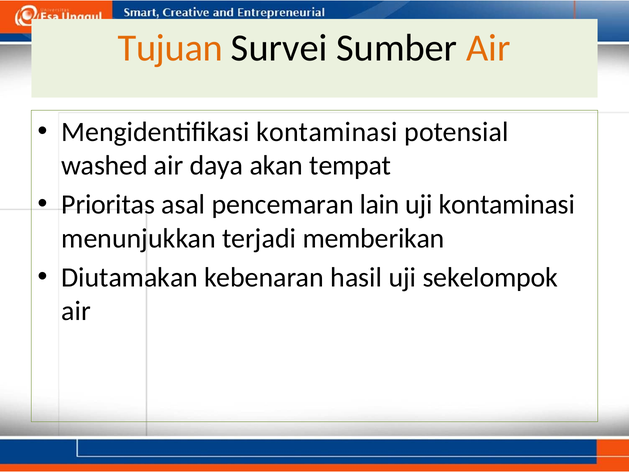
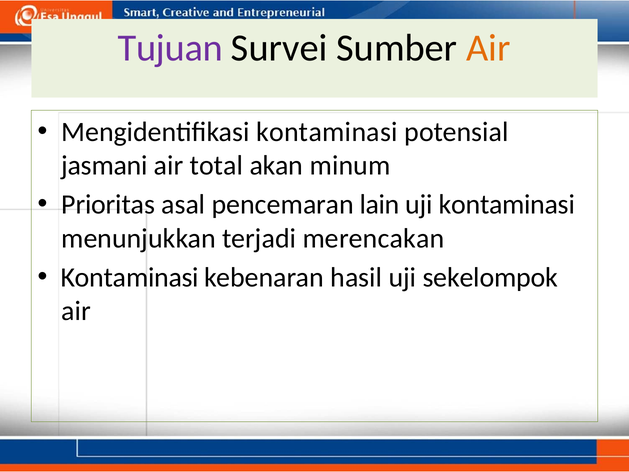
Tujuan colour: orange -> purple (170, 48)
washed: washed -> jasmani (105, 165)
daya: daya -> total (216, 165)
tempat: tempat -> minum (350, 165)
memberikan: memberikan -> merencakan (373, 238)
Diutamakan: Diutamakan -> Kontaminasi (130, 277)
